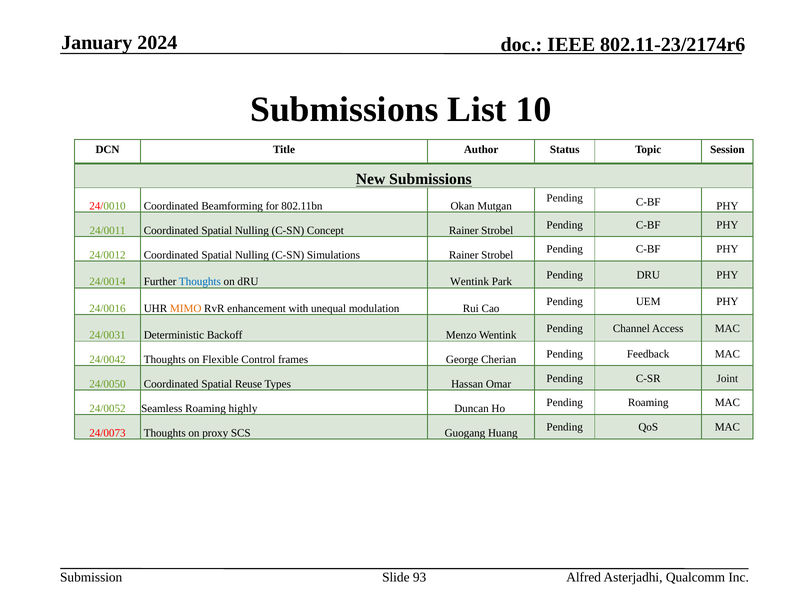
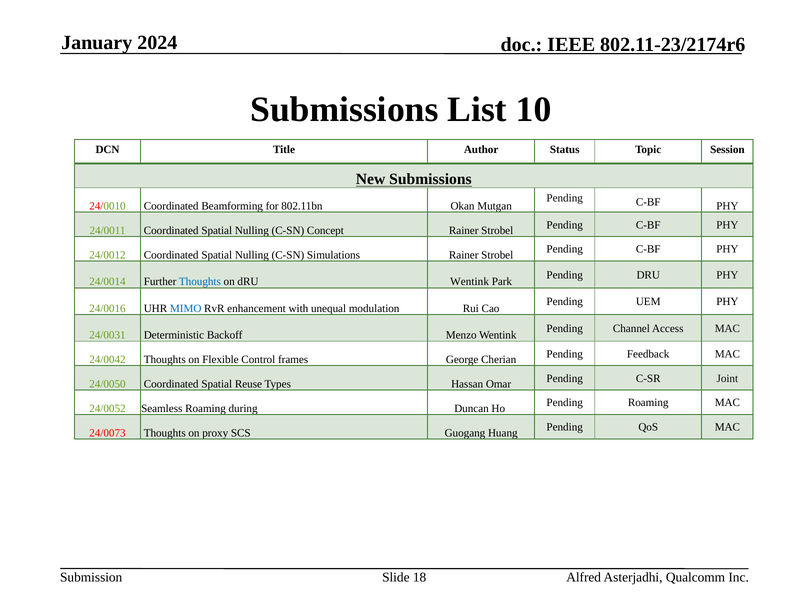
MIMO colour: orange -> blue (186, 308)
highly: highly -> during (243, 408)
93: 93 -> 18 (420, 577)
